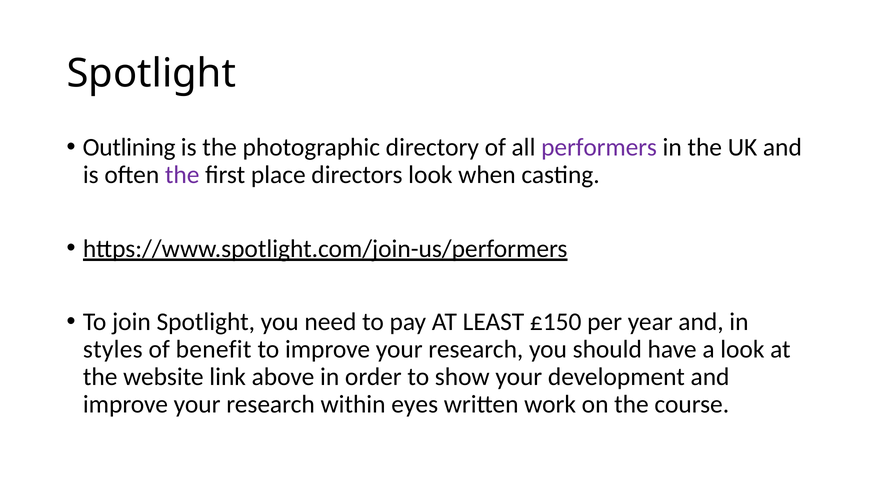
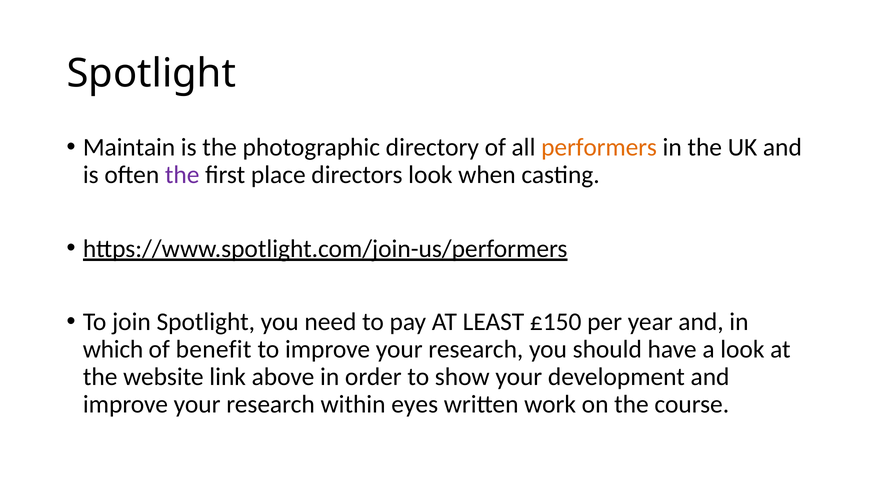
Outlining: Outlining -> Maintain (129, 148)
performers colour: purple -> orange (599, 148)
styles: styles -> which (113, 350)
